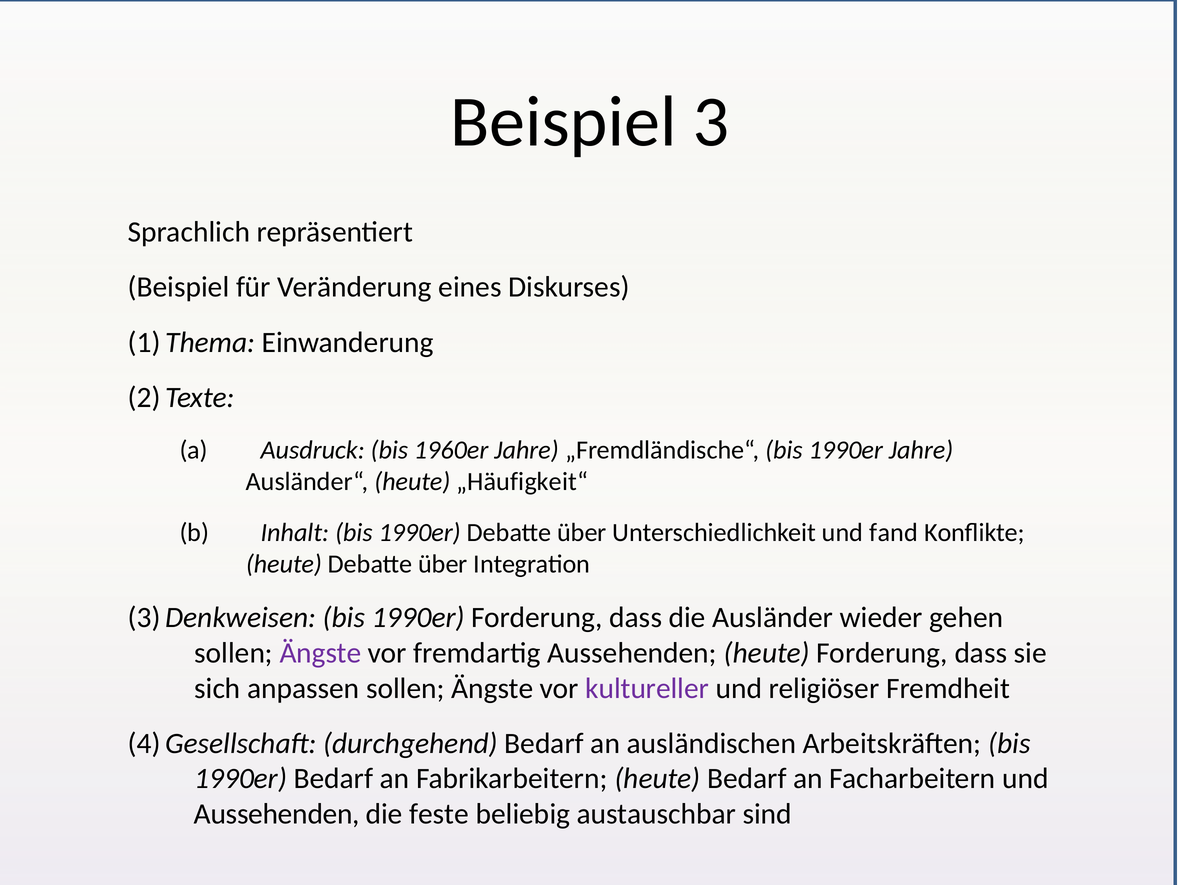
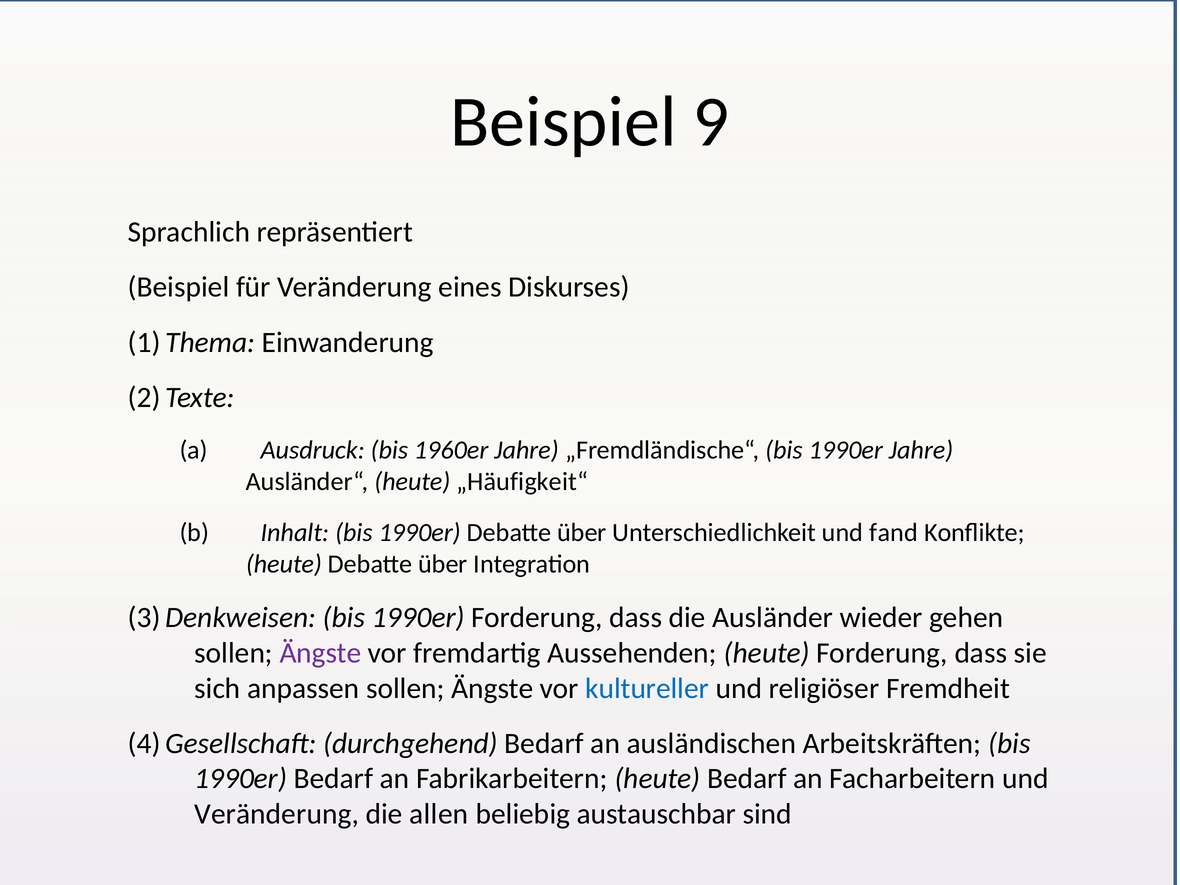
3: 3 -> 9 (711, 122)
kultureller colour: purple -> blue (647, 688)
Aussehenden: Aussehenden -> Veränderung (277, 814)
feste: feste -> allen (439, 814)
